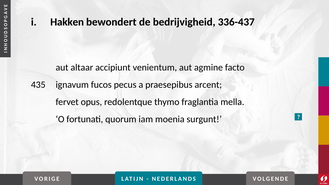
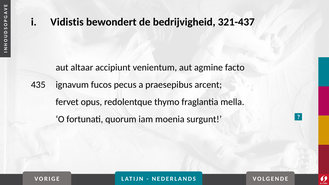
Hakken: Hakken -> Vidistis (67, 22)
336-437: 336-437 -> 321-437 (236, 22)
